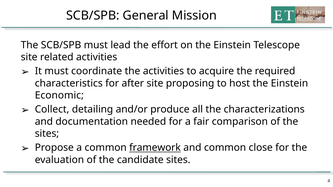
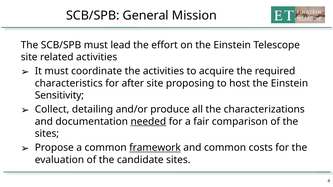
Economic: Economic -> Sensitivity (59, 95)
needed underline: none -> present (148, 122)
close: close -> costs (261, 148)
